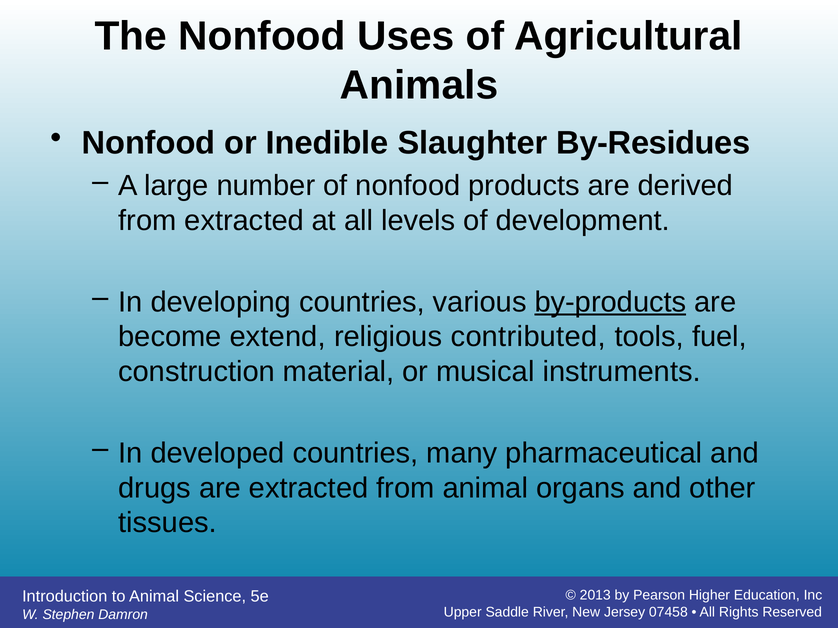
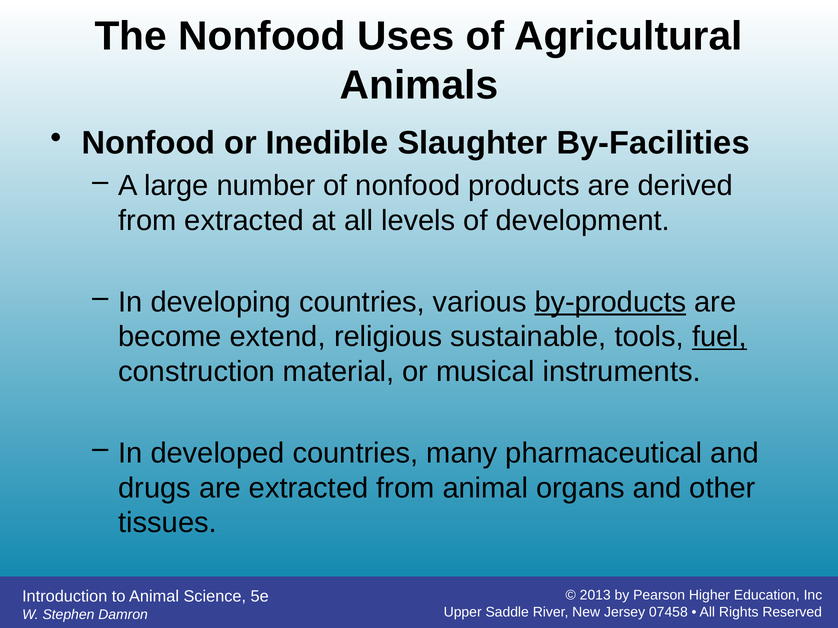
By-Residues: By-Residues -> By-Facilities (653, 143)
contributed: contributed -> sustainable (528, 337)
fuel underline: none -> present (719, 337)
